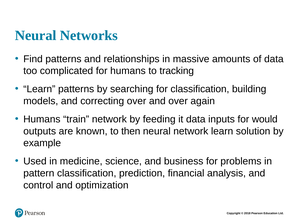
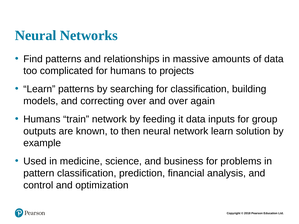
tracking: tracking -> projects (177, 71)
would: would -> group (265, 119)
